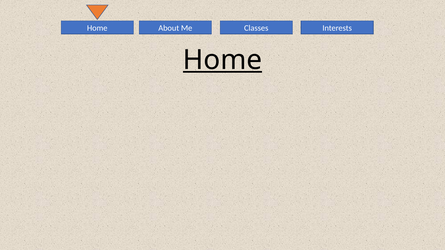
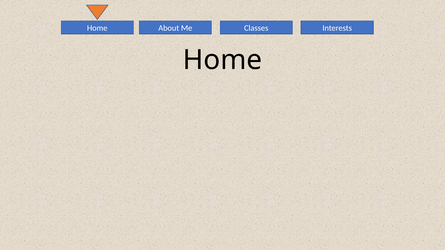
Home underline: present -> none (222, 60)
